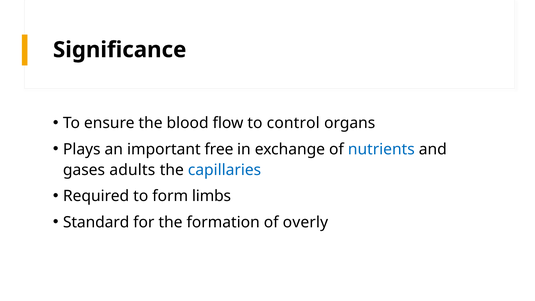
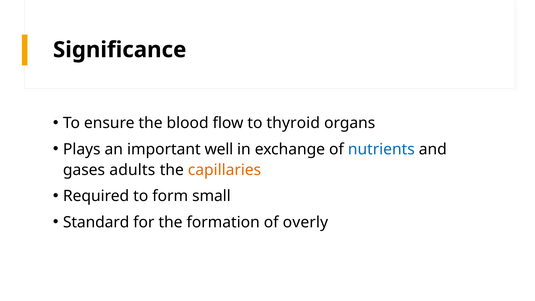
control: control -> thyroid (293, 123)
free: free -> well (219, 149)
capillaries colour: blue -> orange (224, 170)
limbs: limbs -> small (211, 196)
